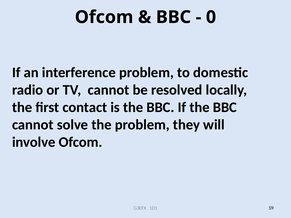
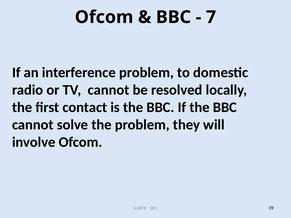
0: 0 -> 7 (211, 17)
